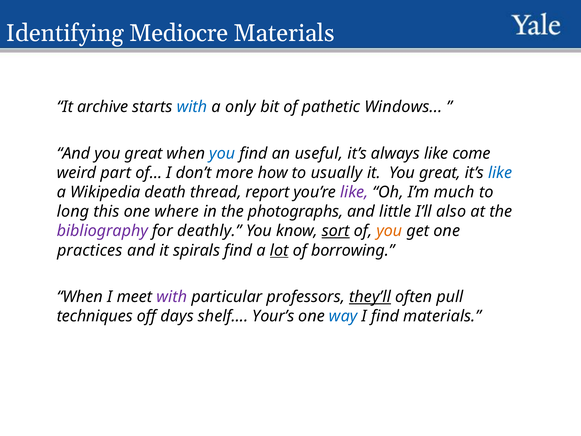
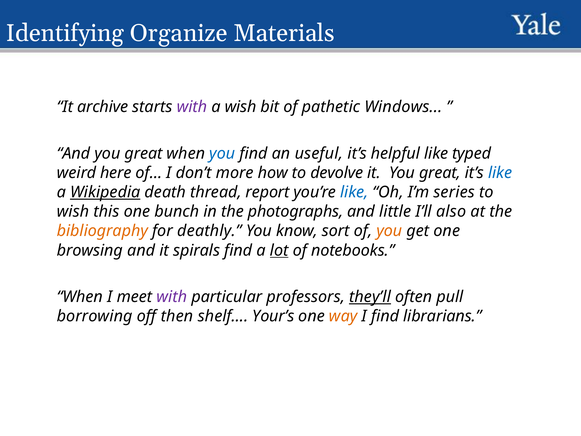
Mediocre: Mediocre -> Organize (179, 33)
with colour: blue -> purple (192, 107)
a only: only -> wish (241, 107)
always: always -> helpful (395, 153)
come: come -> typed (472, 153)
part: part -> here (116, 173)
usually: usually -> devolve (337, 173)
Wikipedia underline: none -> present (105, 192)
like colour: purple -> blue (354, 192)
much: much -> series (454, 192)
long: long -> wish (73, 211)
where: where -> bunch (177, 211)
bibliography colour: purple -> orange (102, 231)
sort underline: present -> none (336, 231)
practices: practices -> browsing (90, 250)
borrowing: borrowing -> notebooks (353, 250)
techniques: techniques -> borrowing (95, 316)
days: days -> then (177, 316)
way colour: blue -> orange (343, 316)
find materials: materials -> librarians (442, 316)
